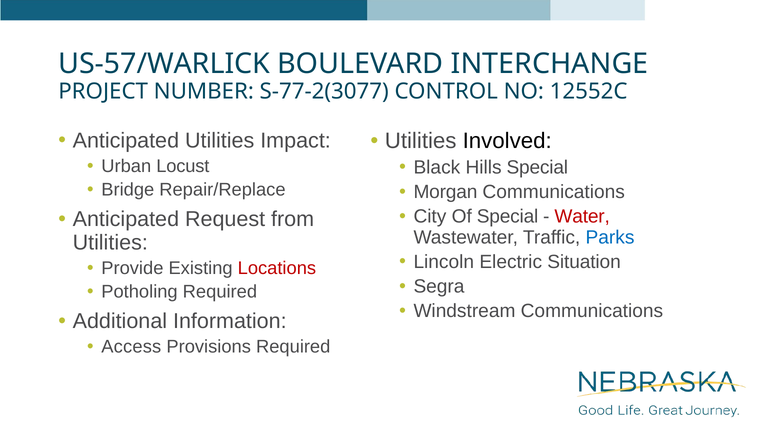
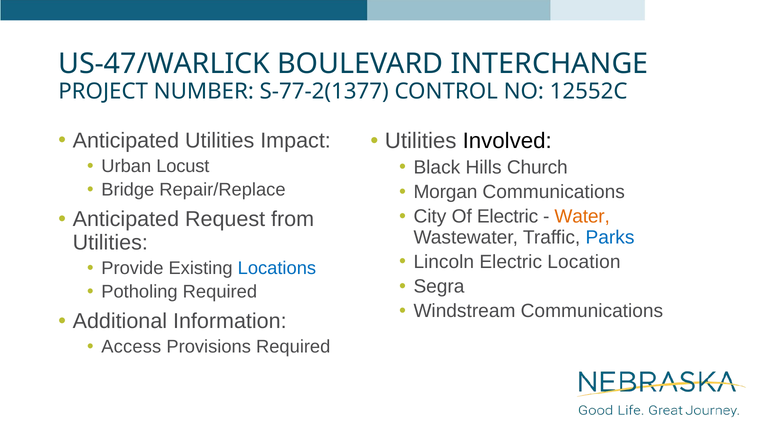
US-57/WARLICK: US-57/WARLICK -> US-47/WARLICK (164, 64)
S-77-2(3077: S-77-2(3077 -> S-77-2(1377 (324, 92)
Hills Special: Special -> Church (537, 168)
Of Special: Special -> Electric (508, 217)
Water colour: red -> orange (582, 217)
Situation: Situation -> Location (584, 262)
Locations colour: red -> blue (277, 268)
